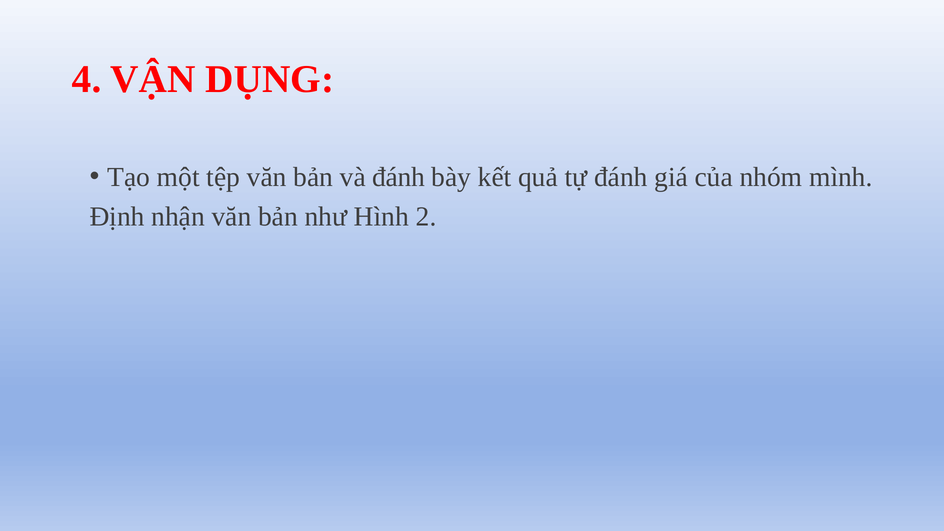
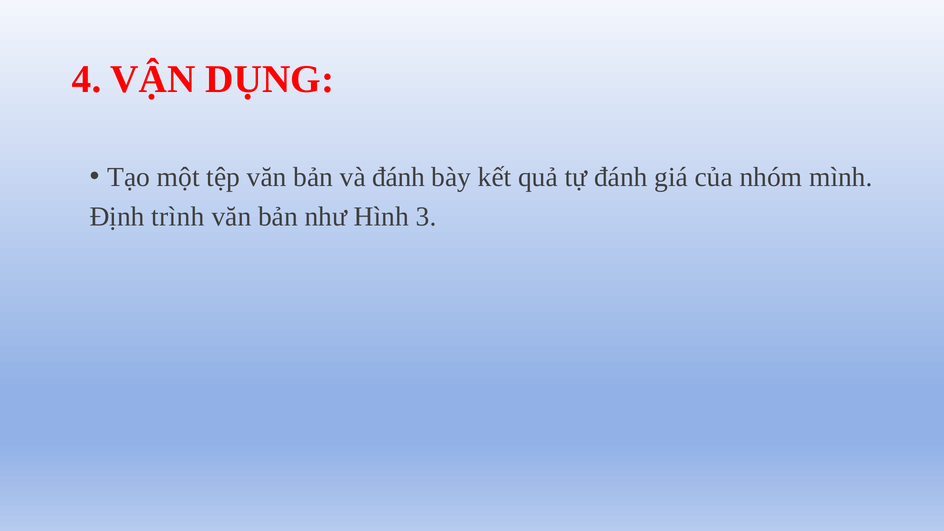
nhận: nhận -> trình (178, 217)
2: 2 -> 3 (426, 217)
